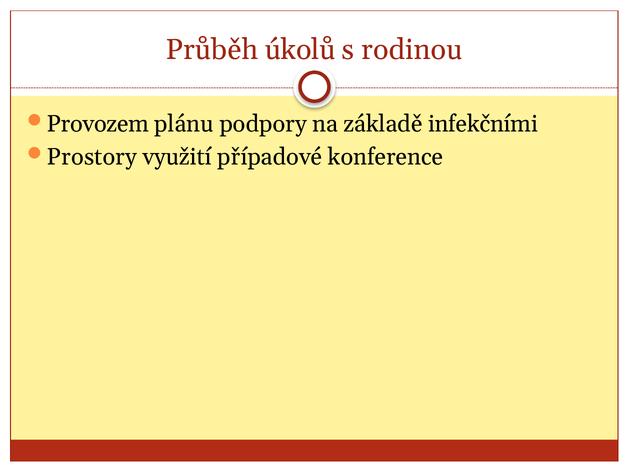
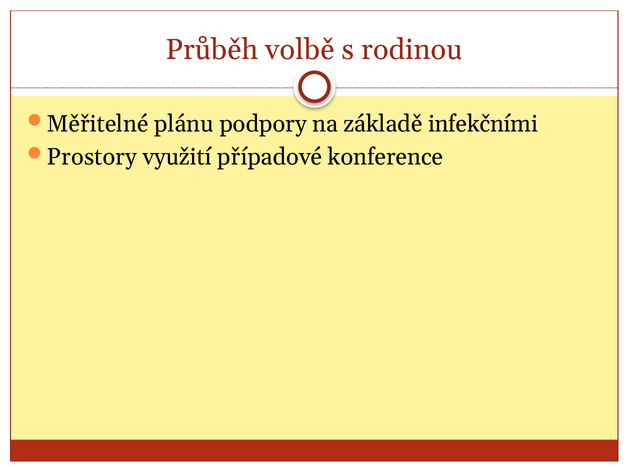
úkolů: úkolů -> volbě (300, 50)
Provozem: Provozem -> Měřitelné (98, 124)
